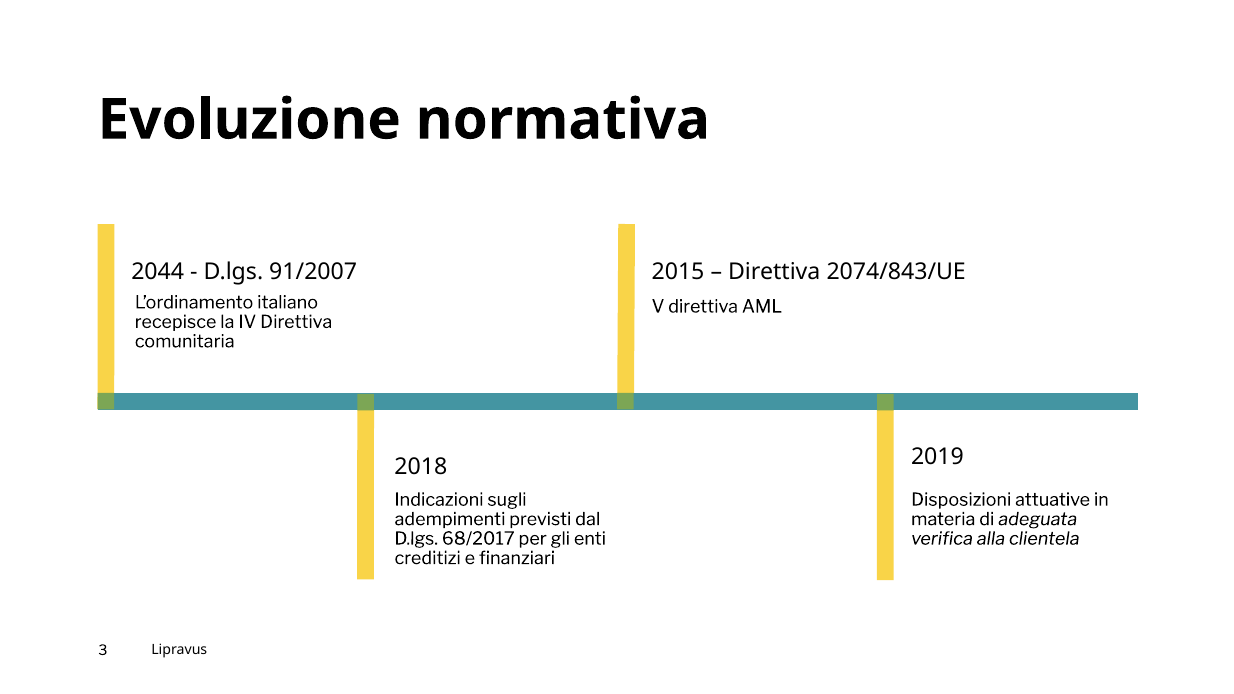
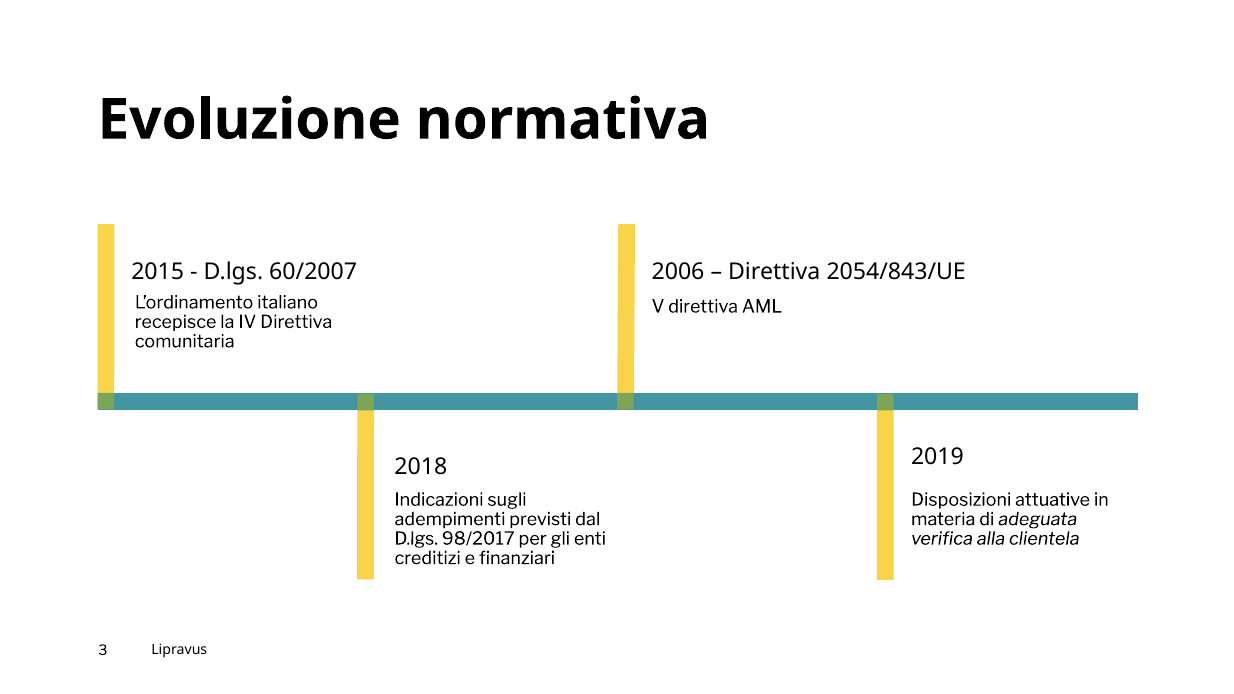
2044: 2044 -> 2015 (158, 272)
91/2007: 91/2007 -> 60/2007 (313, 272)
2015: 2015 -> 2006 (678, 272)
2074/843/UE: 2074/843/UE -> 2054/843/UE (896, 272)
68/2017: 68/2017 -> 98/2017 (478, 539)
